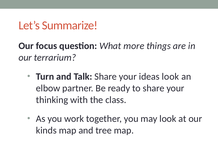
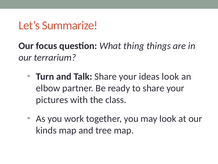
more: more -> thing (134, 46)
thinking: thinking -> pictures (52, 100)
